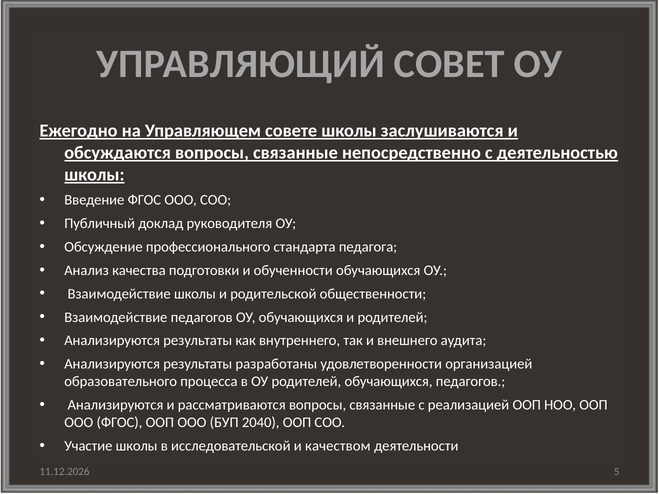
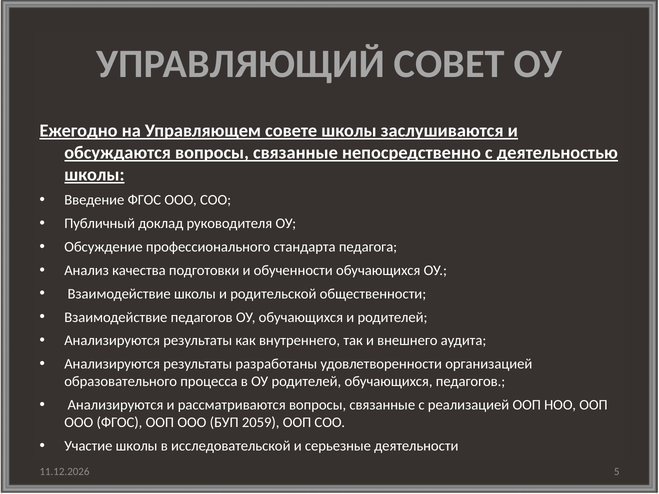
2040: 2040 -> 2059 (261, 423)
качеством: качеством -> серьезные (338, 446)
